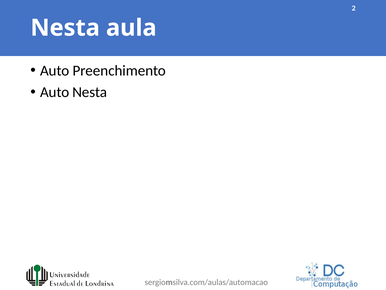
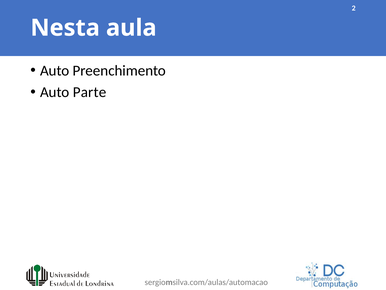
Auto Nesta: Nesta -> Parte (90, 92)
